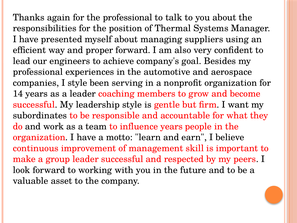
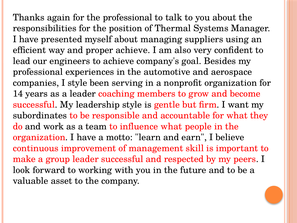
proper forward: forward -> achieve (133, 50)
influence years: years -> what (171, 126)
